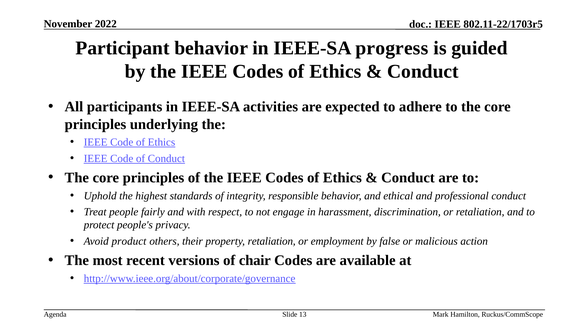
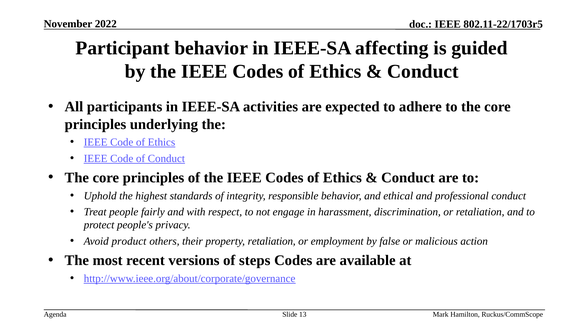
progress: progress -> affecting (392, 48)
chair: chair -> steps (255, 261)
